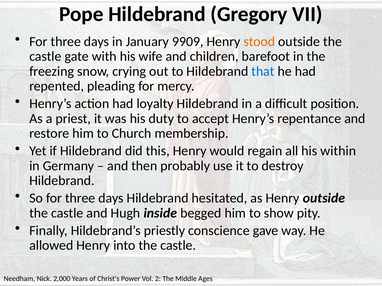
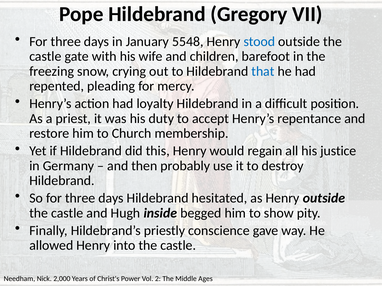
9909: 9909 -> 5548 (188, 42)
stood colour: orange -> blue (259, 42)
within: within -> justice (338, 151)
